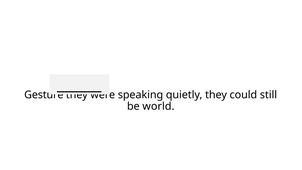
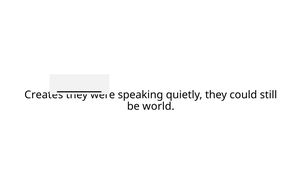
Gesture: Gesture -> Creates (44, 95)
